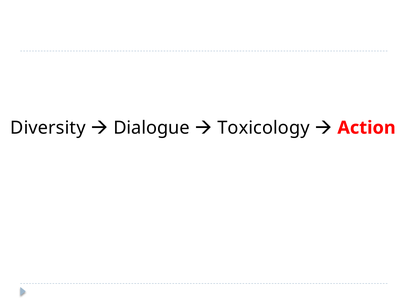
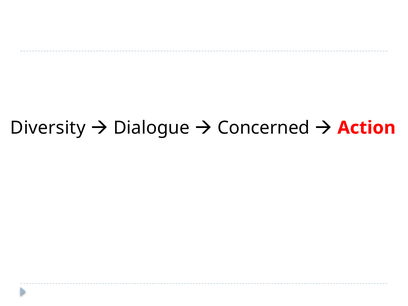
Toxicology: Toxicology -> Concerned (264, 128)
